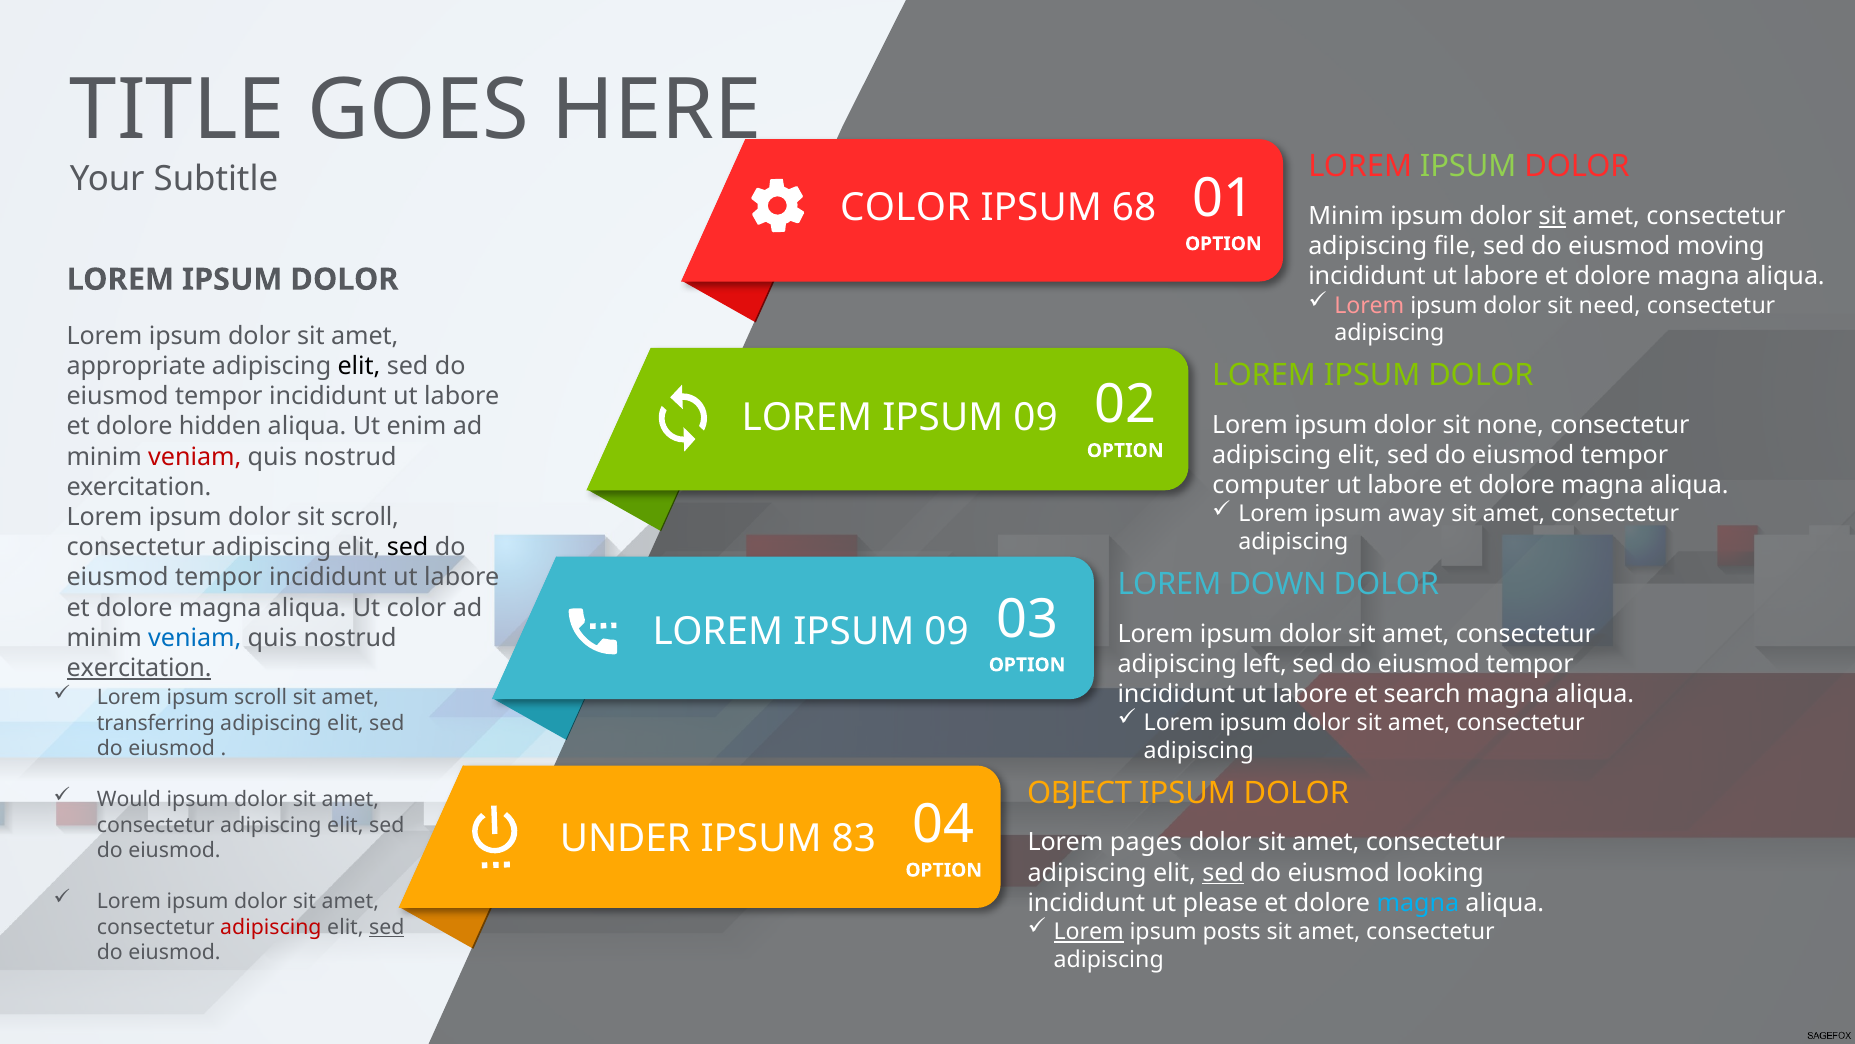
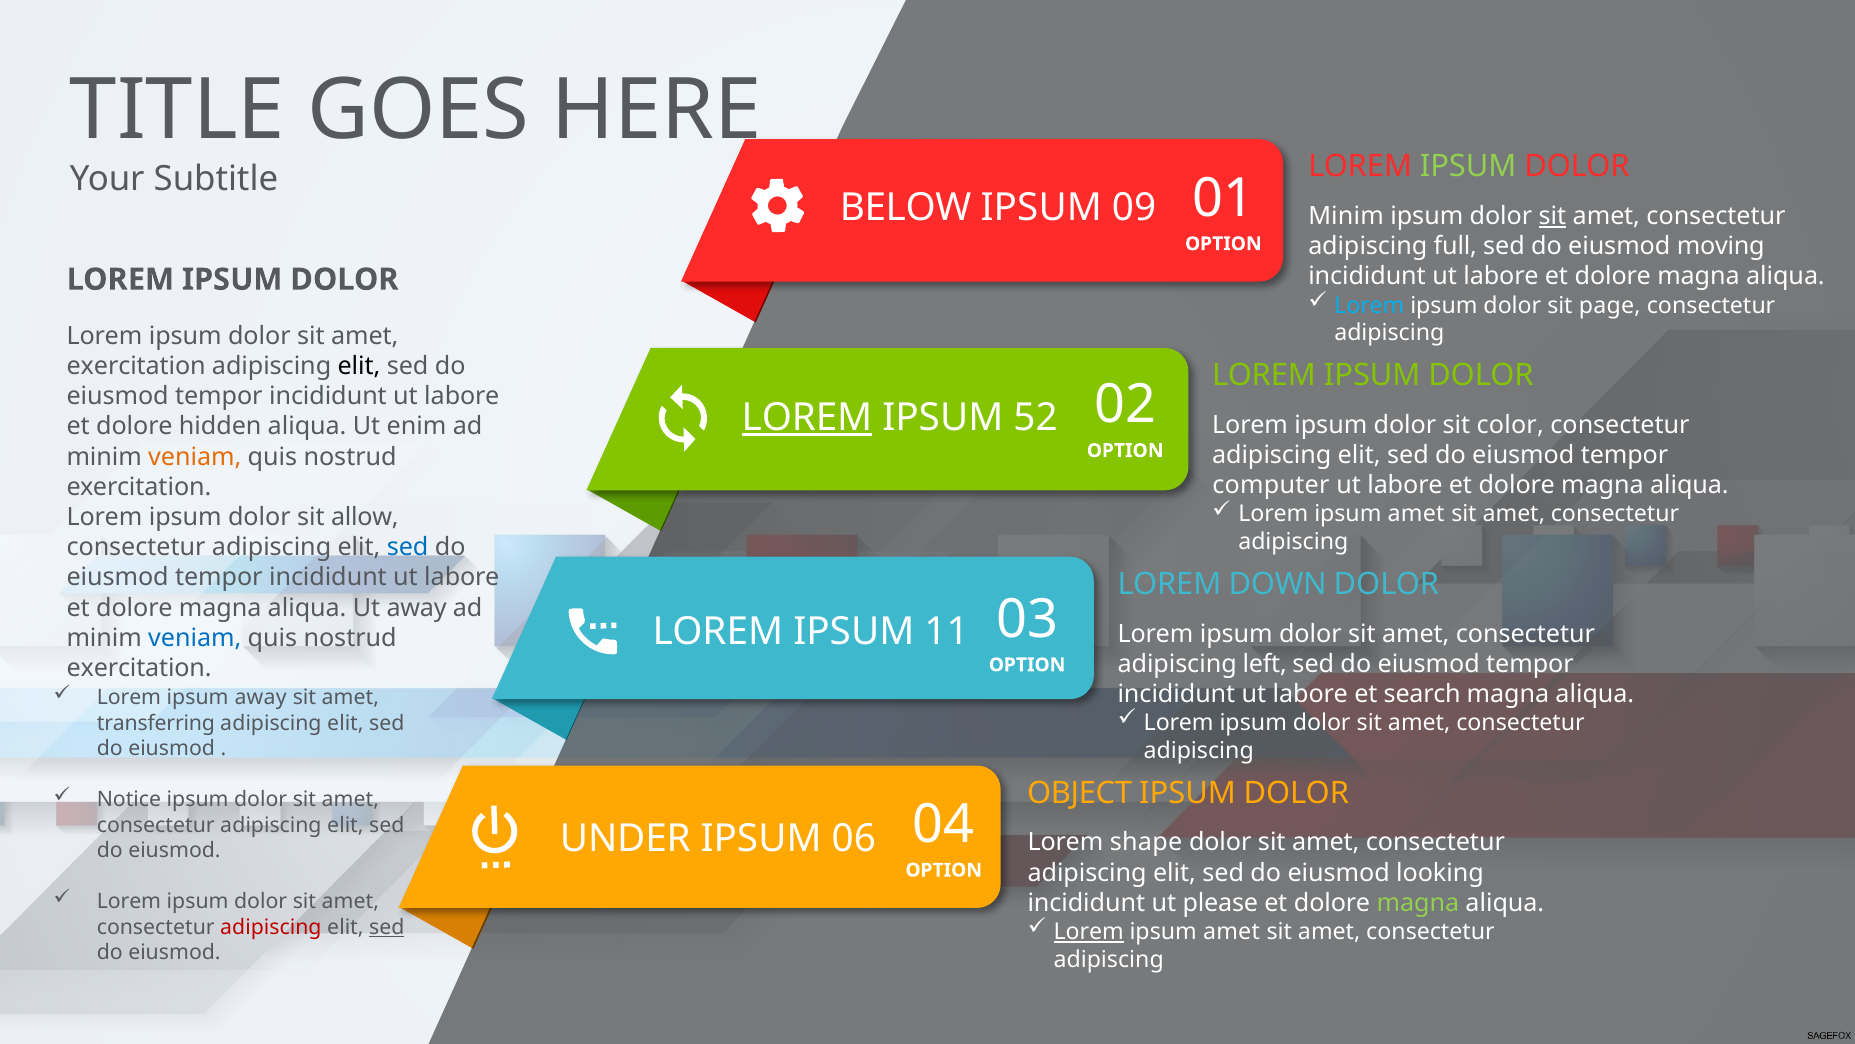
COLOR: COLOR -> BELOW (906, 207)
68: 68 -> 09 (1134, 207)
file: file -> full (1455, 246)
Lorem colour: pink -> light blue (1369, 305)
need: need -> page (1610, 305)
appropriate: appropriate -> exercitation (136, 366)
LOREM underline: none -> present (807, 418)
09: 09 -> 52 (1036, 418)
none: none -> color (1510, 425)
veniam colour: red -> orange (195, 457)
away: away -> amet (1416, 514)
sit scroll: scroll -> allow (365, 517)
sed colour: black -> blue (408, 547)
Ut color: color -> away (417, 607)
09: 09 -> 11 (947, 632)
exercitation underline: present -> none (139, 668)
ipsum scroll: scroll -> away (261, 697)
Would: Would -> Notice (129, 799)
83: 83 -> 06 (854, 838)
pages: pages -> shape (1146, 842)
sed underline: present -> none (1223, 872)
magna colour: light blue -> light green (1418, 902)
posts: posts -> amet (1231, 931)
